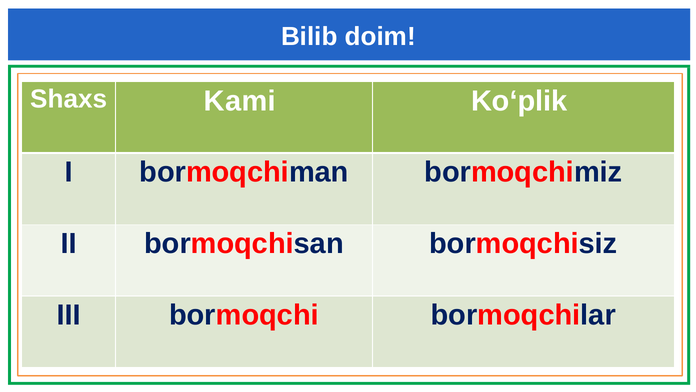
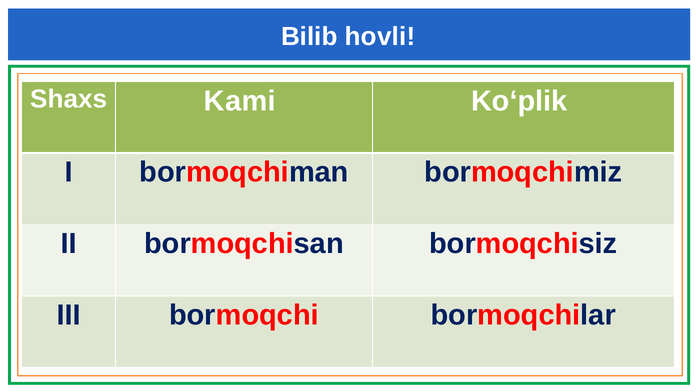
doim: doim -> hovli (380, 36)
